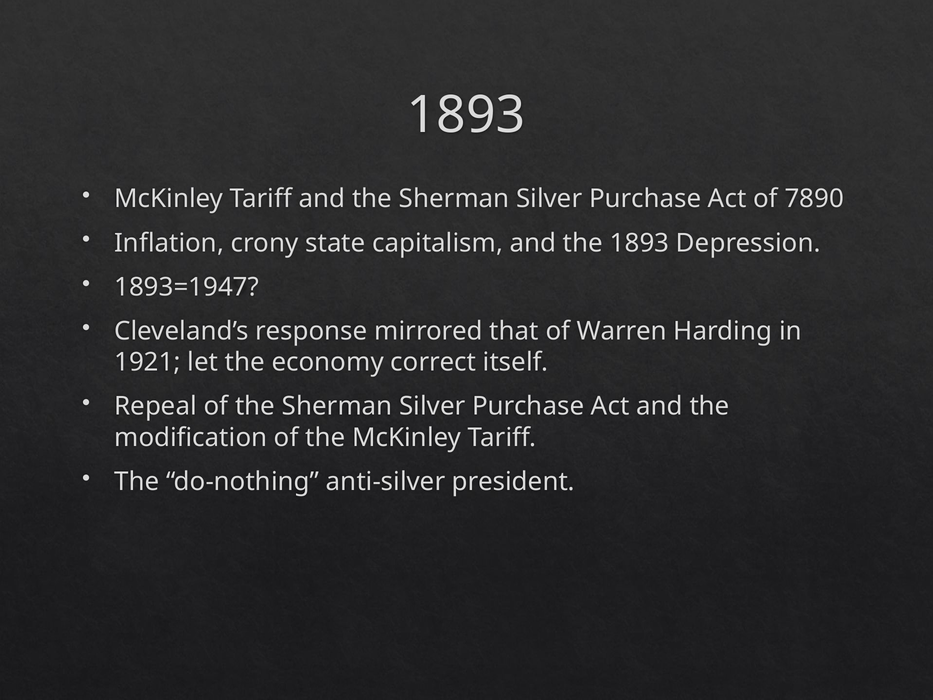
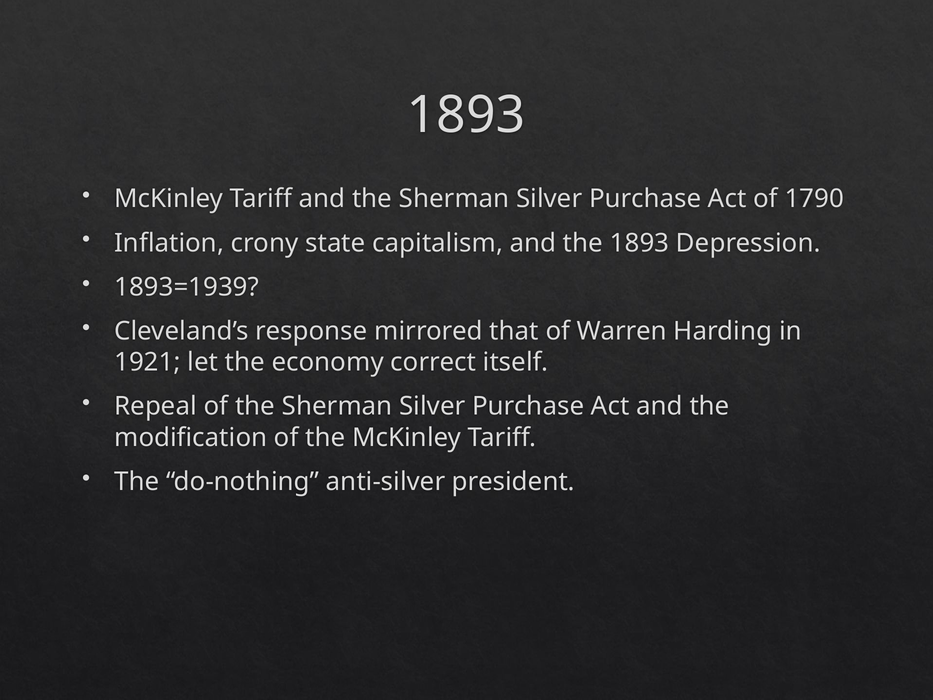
7890: 7890 -> 1790 (814, 199)
1893=1947: 1893=1947 -> 1893=1939 (187, 287)
